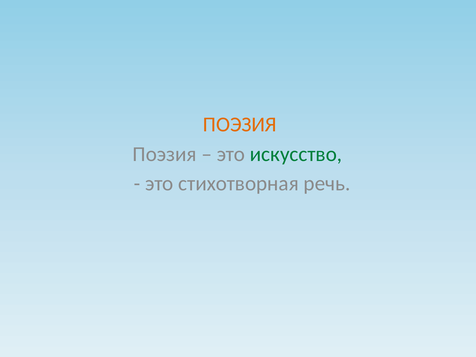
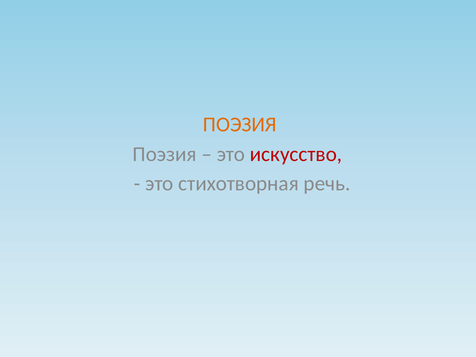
искусство colour: green -> red (296, 154)
